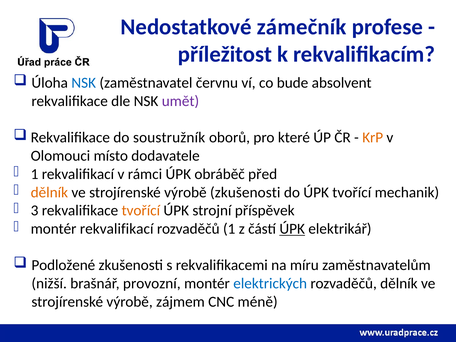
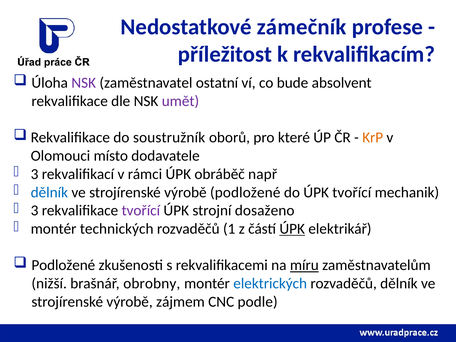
NSK colour: blue -> purple (84, 83)
červnu: červnu -> ostatní (217, 83)
1: 1 -> 3 (35, 174)
před: před -> např (263, 174)
dělník colour: orange -> blue (49, 192)
výrobě zkušenosti: zkušenosti -> podložené (245, 192)
tvořící colour: orange -> purple (141, 211)
příspěvek: příspěvek -> dosaženo (265, 211)
montér rekvalifikací: rekvalifikací -> technických (117, 229)
míru underline: none -> present (304, 265)
provozní: provozní -> obrobny (152, 284)
méně: méně -> podle (258, 302)
